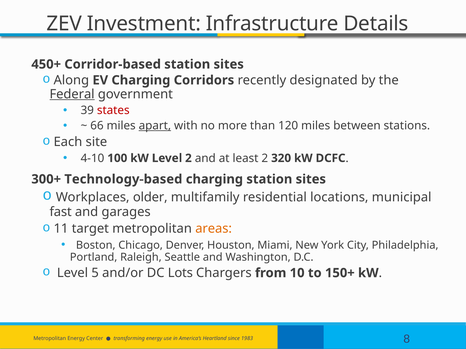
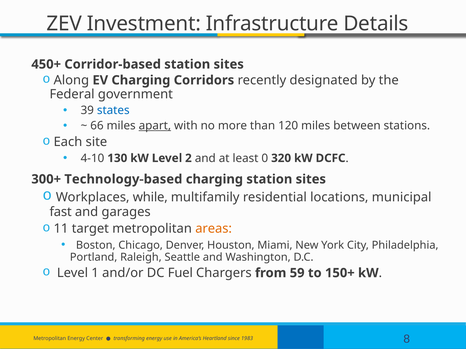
Federal underline: present -> none (72, 94)
states colour: red -> blue (113, 110)
100: 100 -> 130 (117, 158)
least 2: 2 -> 0 (265, 158)
older: older -> while (150, 198)
5: 5 -> 1 (95, 273)
Lots: Lots -> Fuel (180, 273)
10: 10 -> 59 (297, 273)
